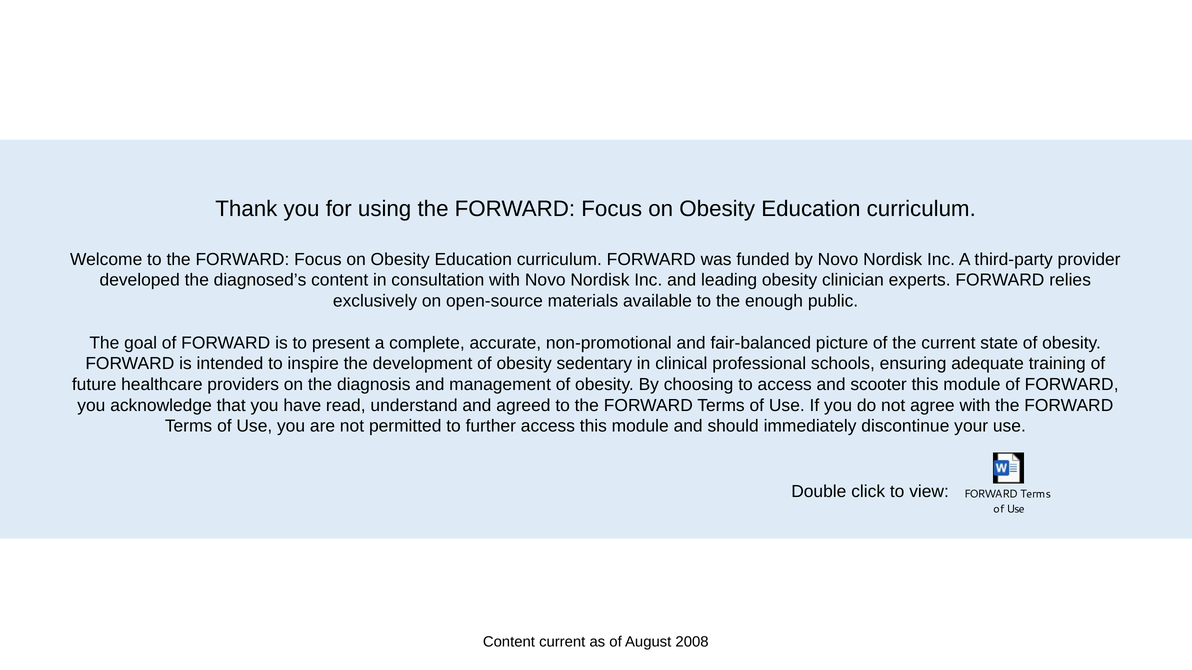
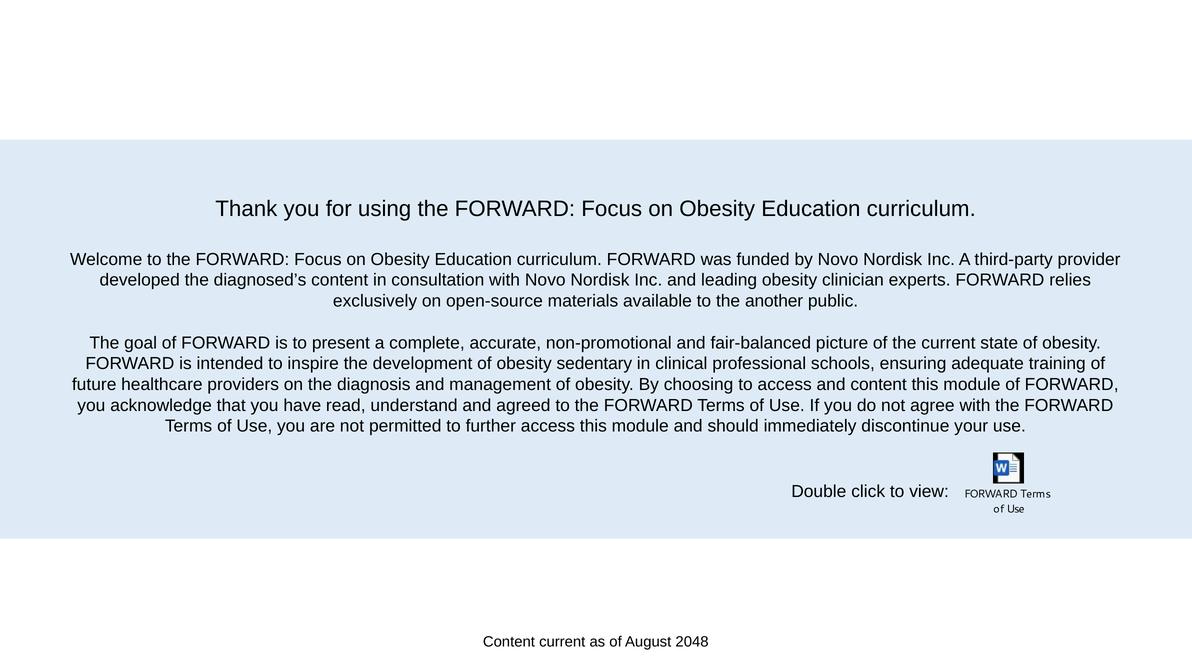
enough: enough -> another (774, 301)
and scooter: scooter -> content (879, 385)
2008: 2008 -> 2048 (692, 642)
